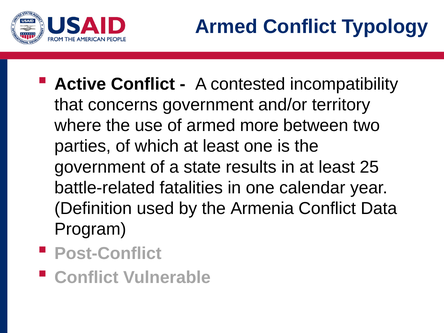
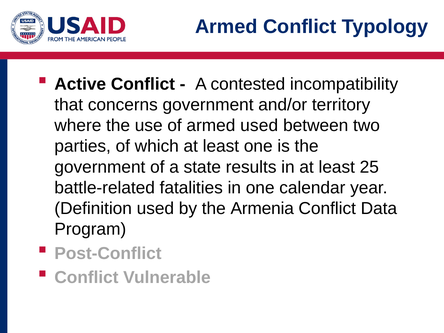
armed more: more -> used (259, 126)
